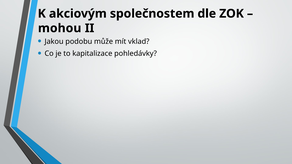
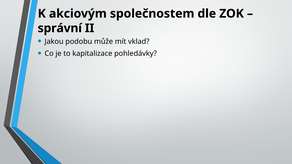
mohou: mohou -> správní (60, 28)
